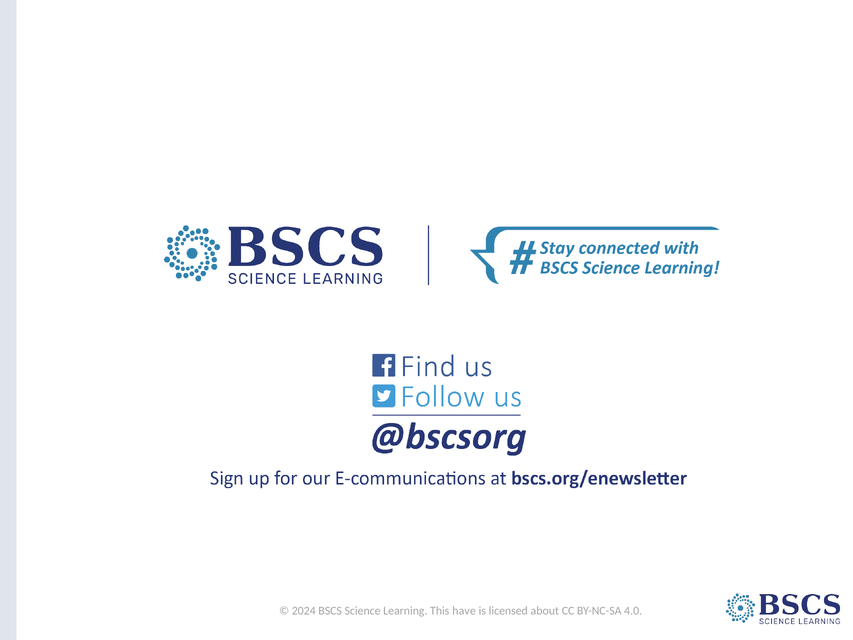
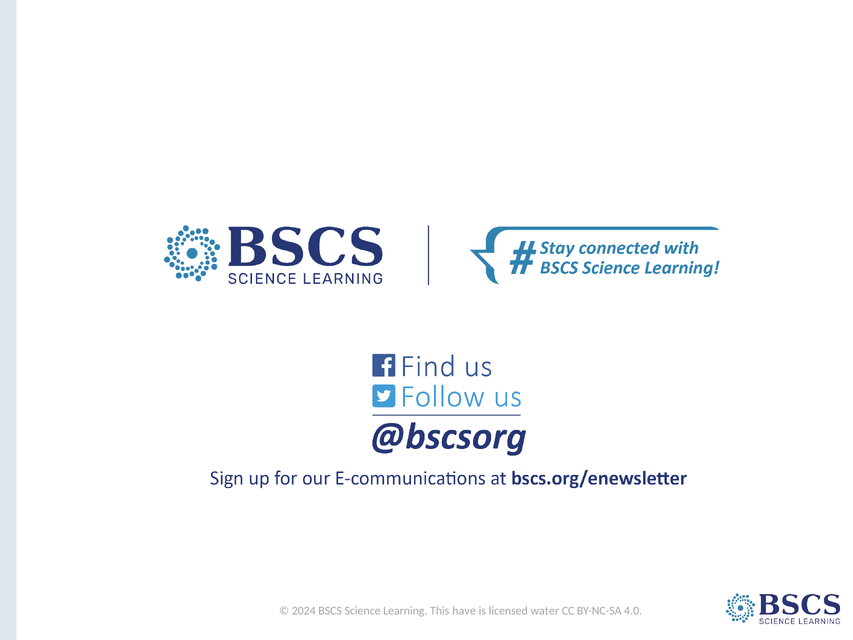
about: about -> water (545, 611)
